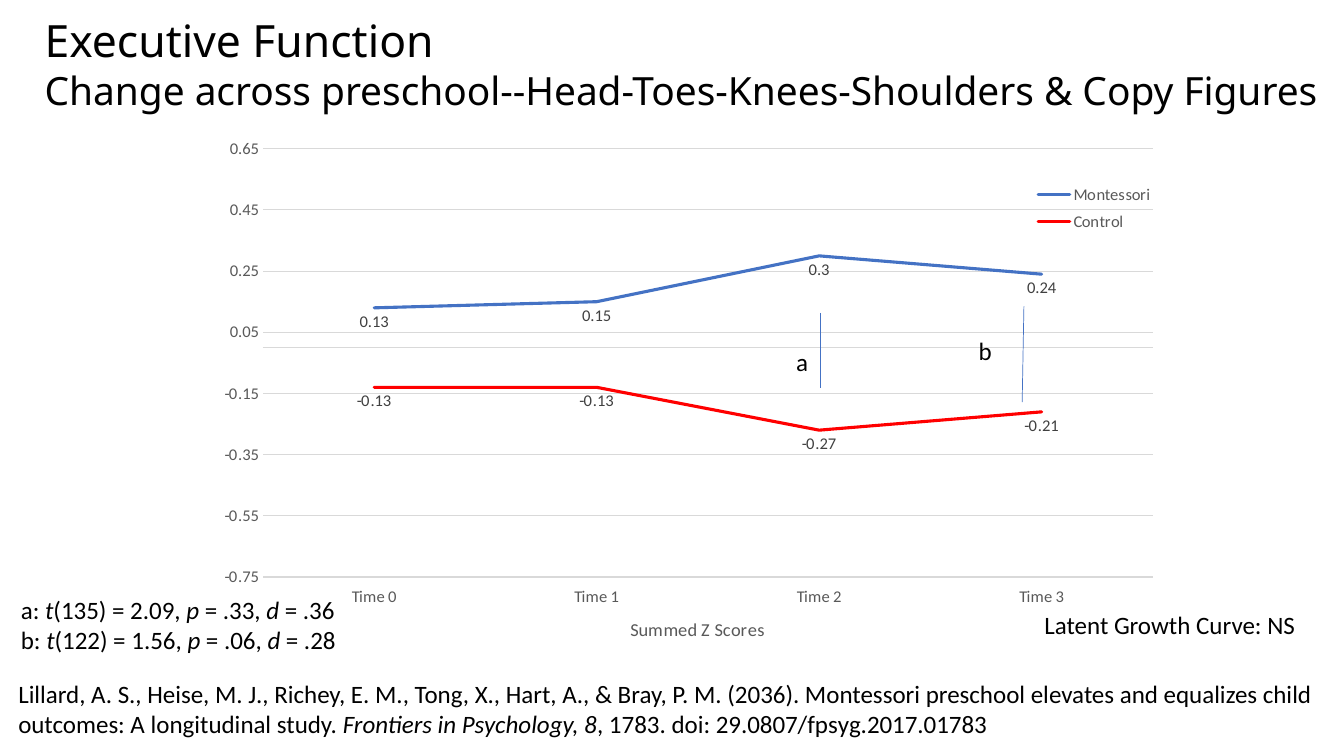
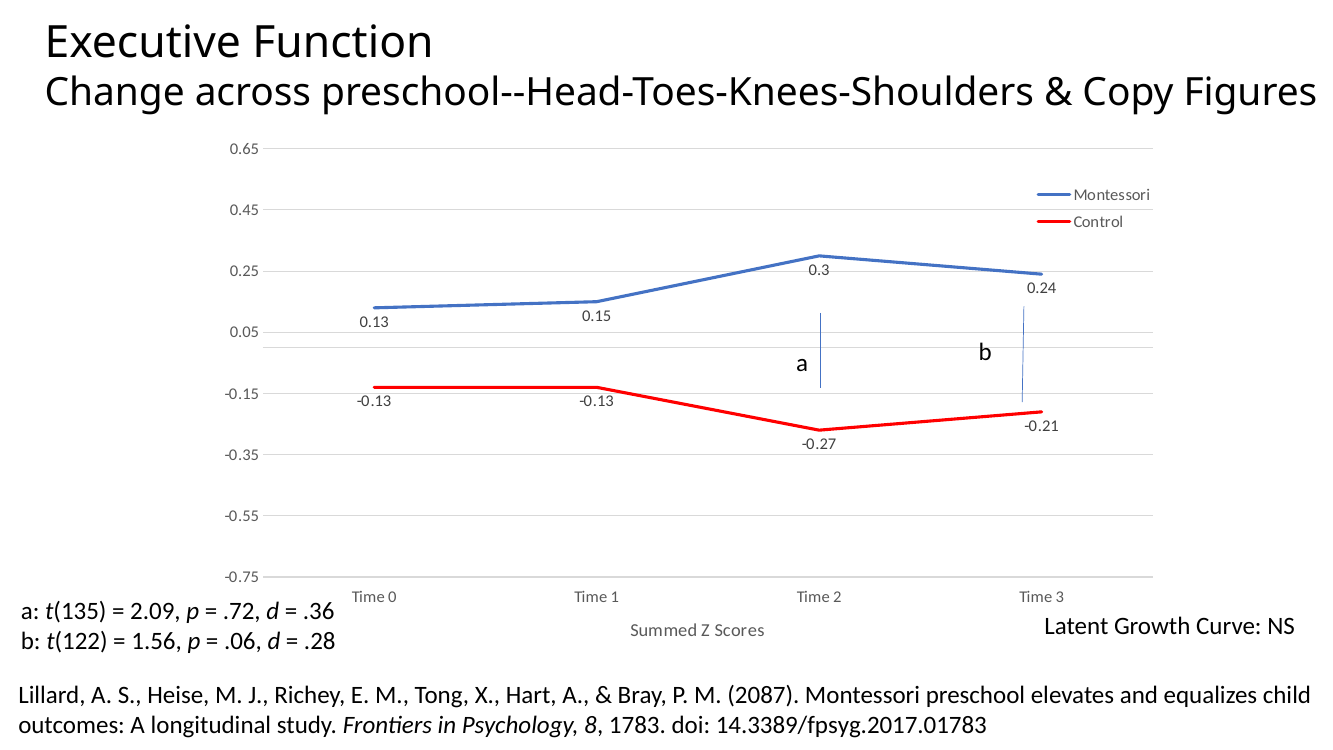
.33: .33 -> .72 (242, 611)
2036: 2036 -> 2087 (763, 695)
29.0807/fpsyg.2017.01783: 29.0807/fpsyg.2017.01783 -> 14.3389/fpsyg.2017.01783 (851, 725)
